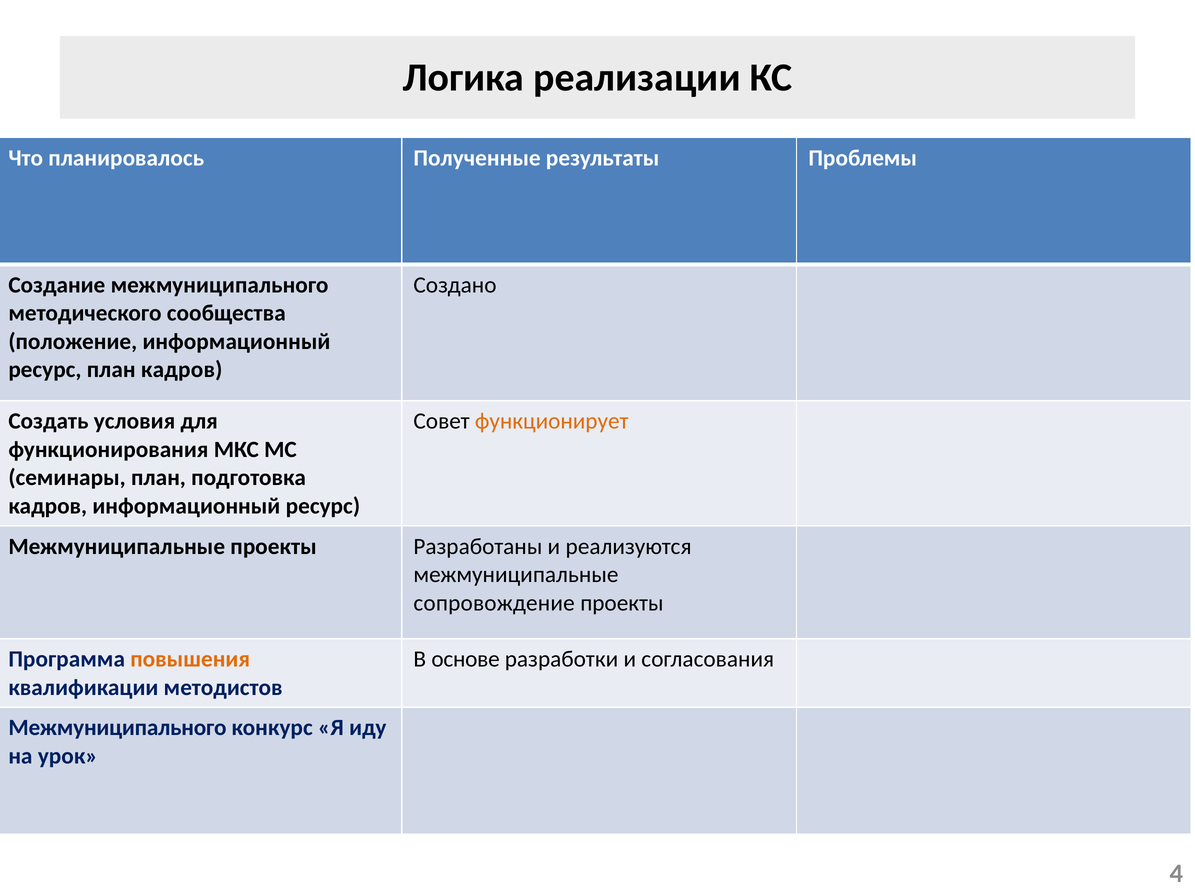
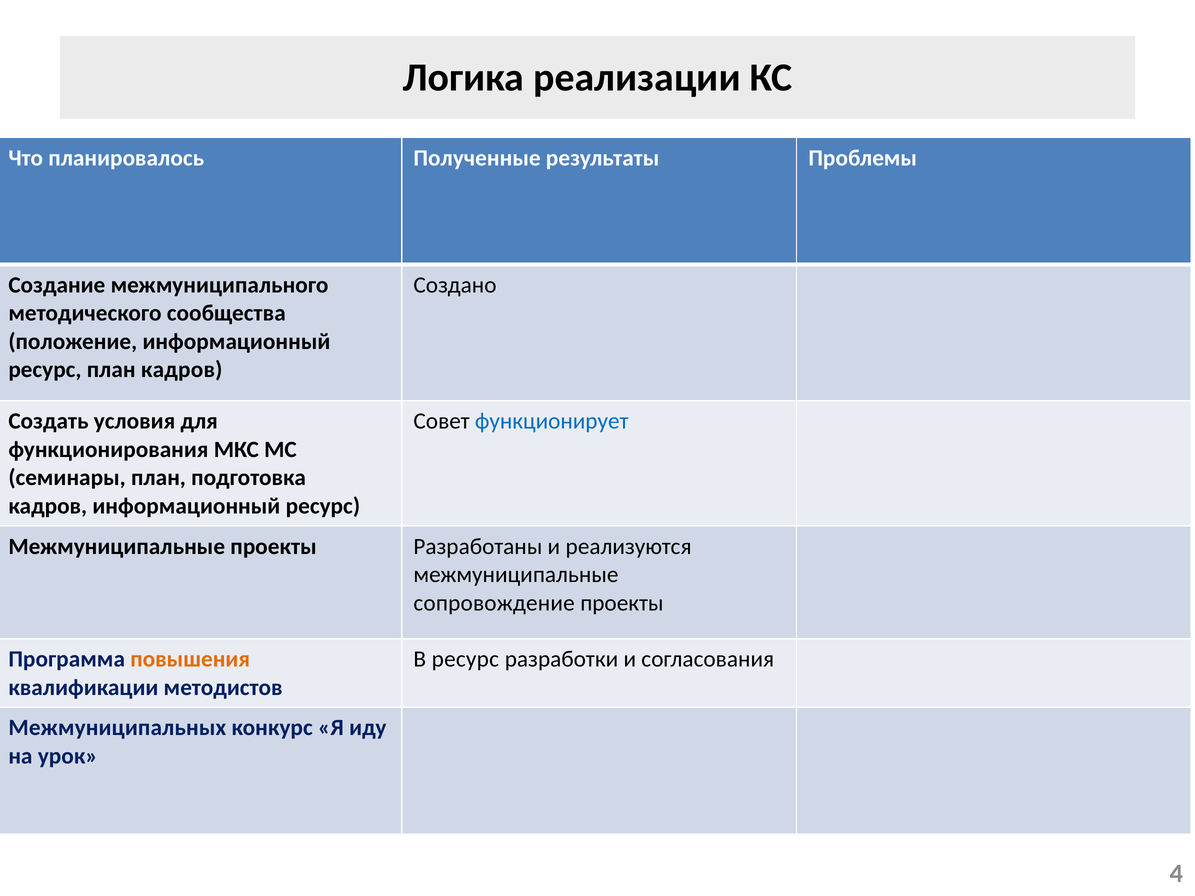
функционирует colour: orange -> blue (552, 421)
В основе: основе -> ресурс (465, 659)
Межмуниципального: Межмуниципального -> Межмуниципальных (117, 728)
